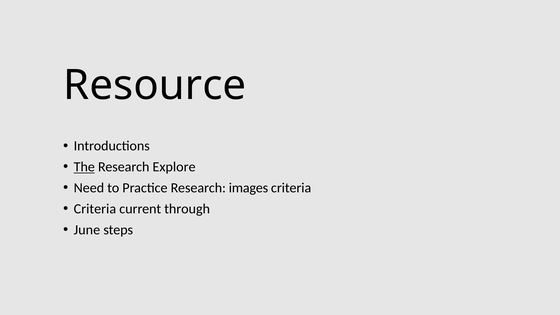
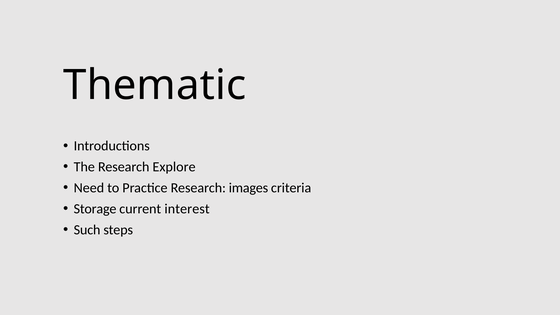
Resource: Resource -> Thematic (155, 85)
The underline: present -> none (84, 167)
Criteria: Criteria -> Storage (95, 209)
through: through -> interest (187, 209)
June: June -> Such (87, 230)
